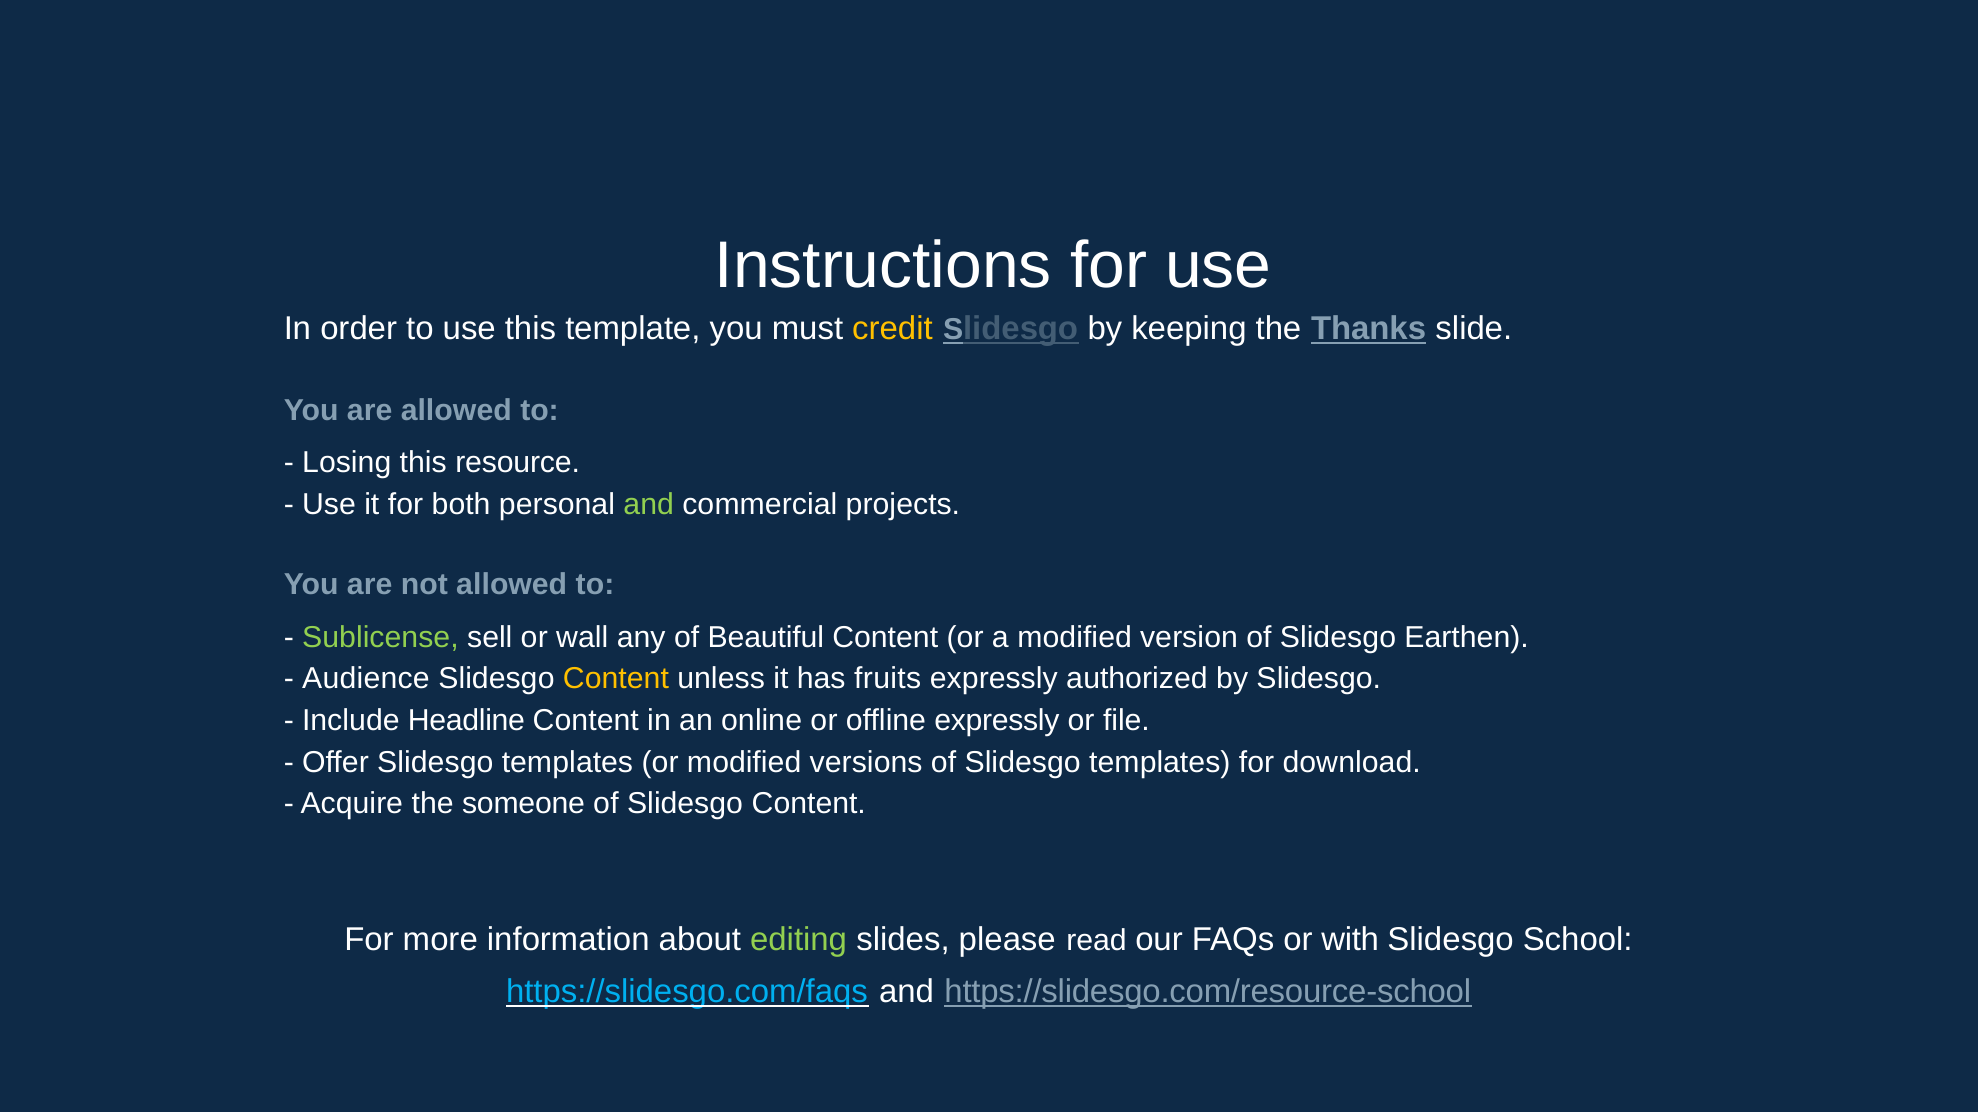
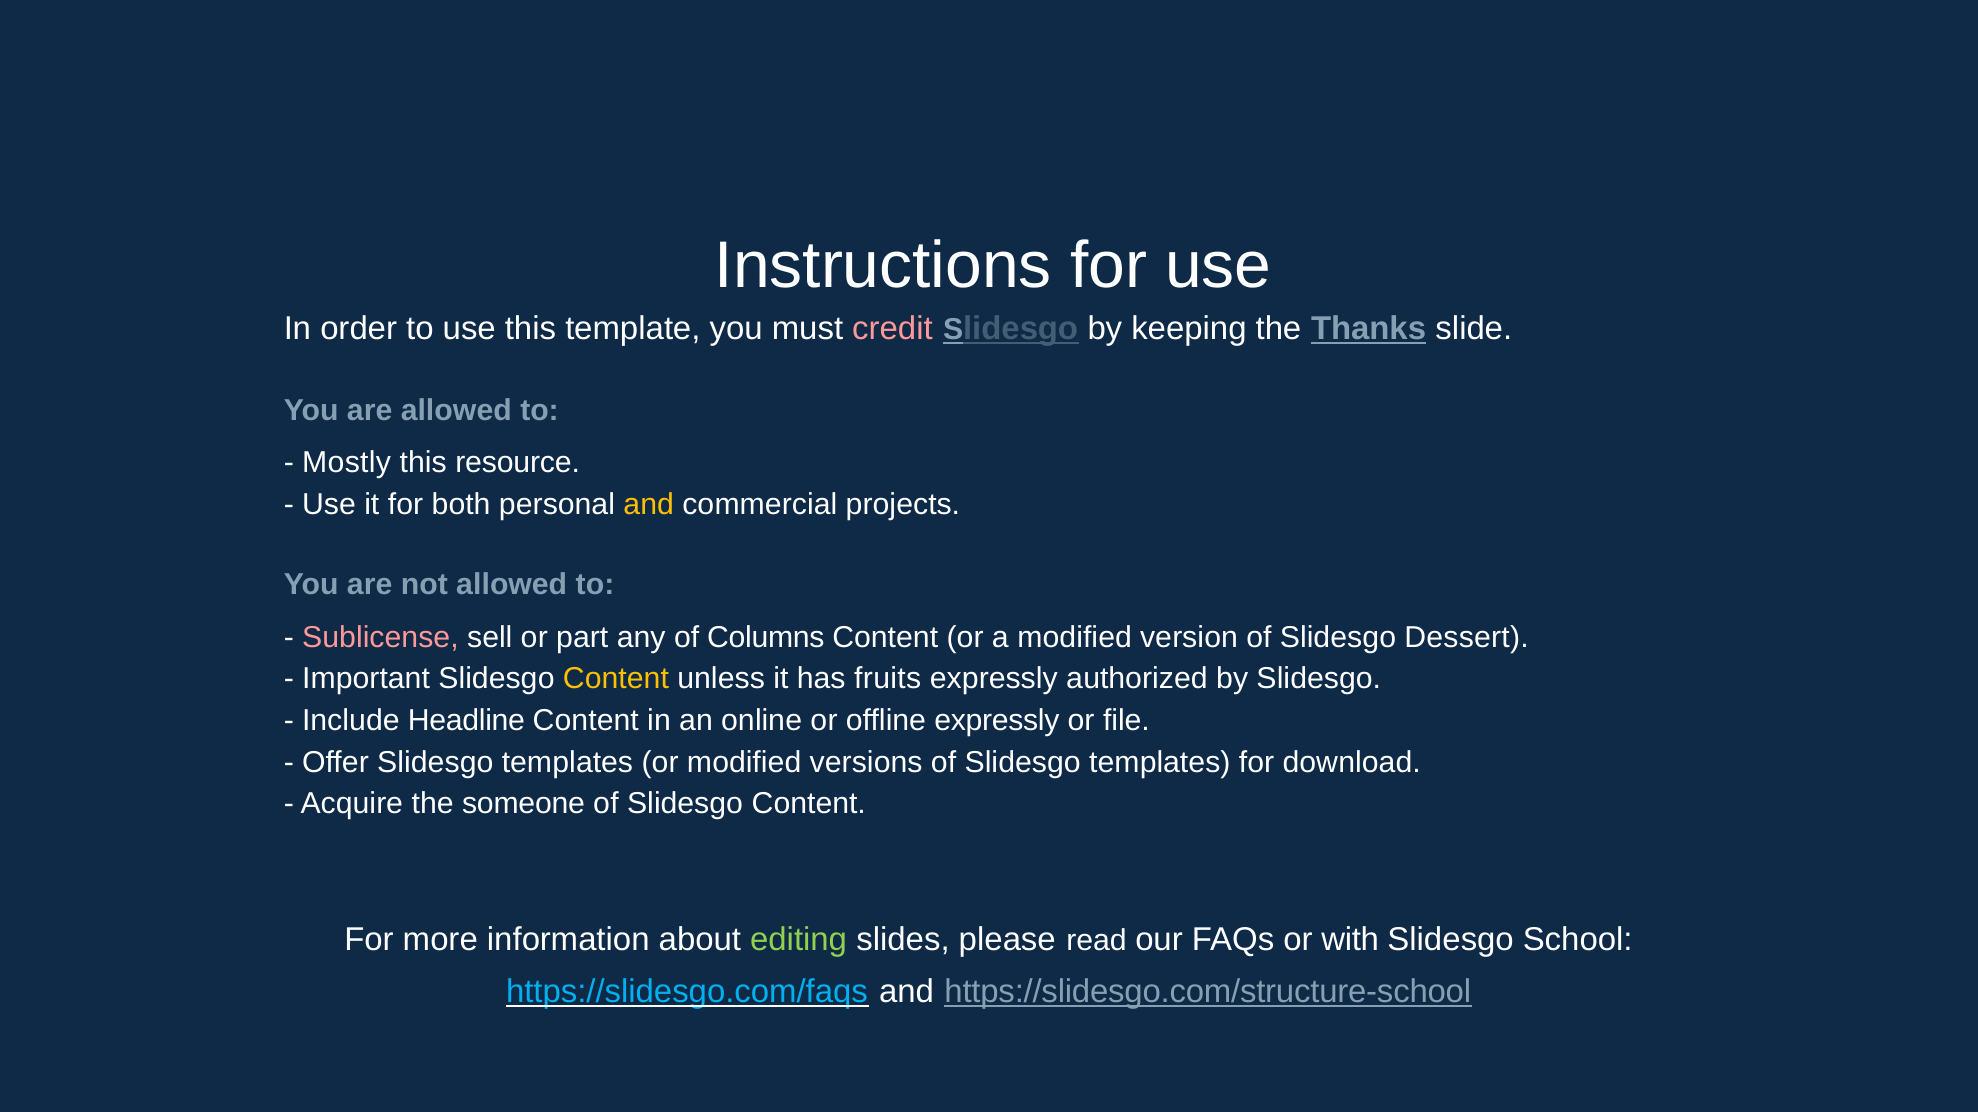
credit colour: yellow -> pink (892, 329)
Losing: Losing -> Mostly (347, 463)
and colour: light green -> yellow (649, 505)
Sublicense colour: light green -> pink (380, 638)
wall: wall -> part (582, 638)
Beautiful: Beautiful -> Columns (766, 638)
Earthen: Earthen -> Dessert (1467, 638)
Audience: Audience -> Important (366, 679)
https://slidesgo.com/resource-school: https://slidesgo.com/resource-school -> https://slidesgo.com/structure-school (1208, 992)
